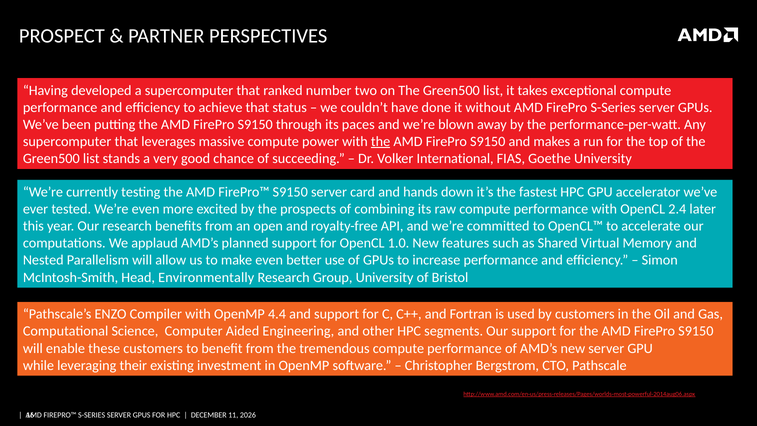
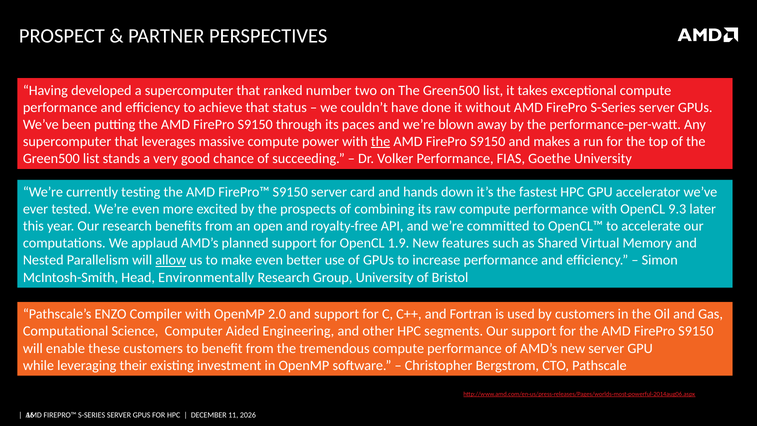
Volker International: International -> Performance (455, 159)
2.4: 2.4 -> 9.3 (677, 209)
1.0: 1.0 -> 1.9 (399, 243)
allow underline: none -> present (171, 260)
4.4: 4.4 -> 2.0 (277, 314)
